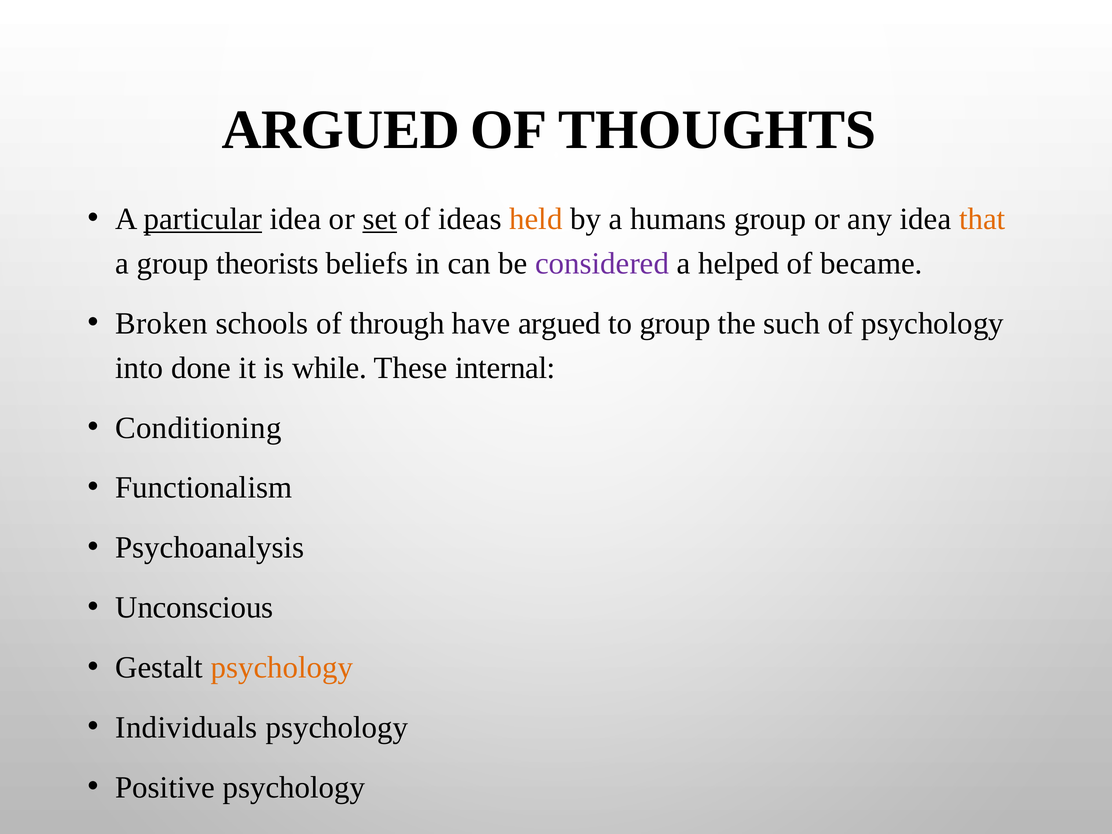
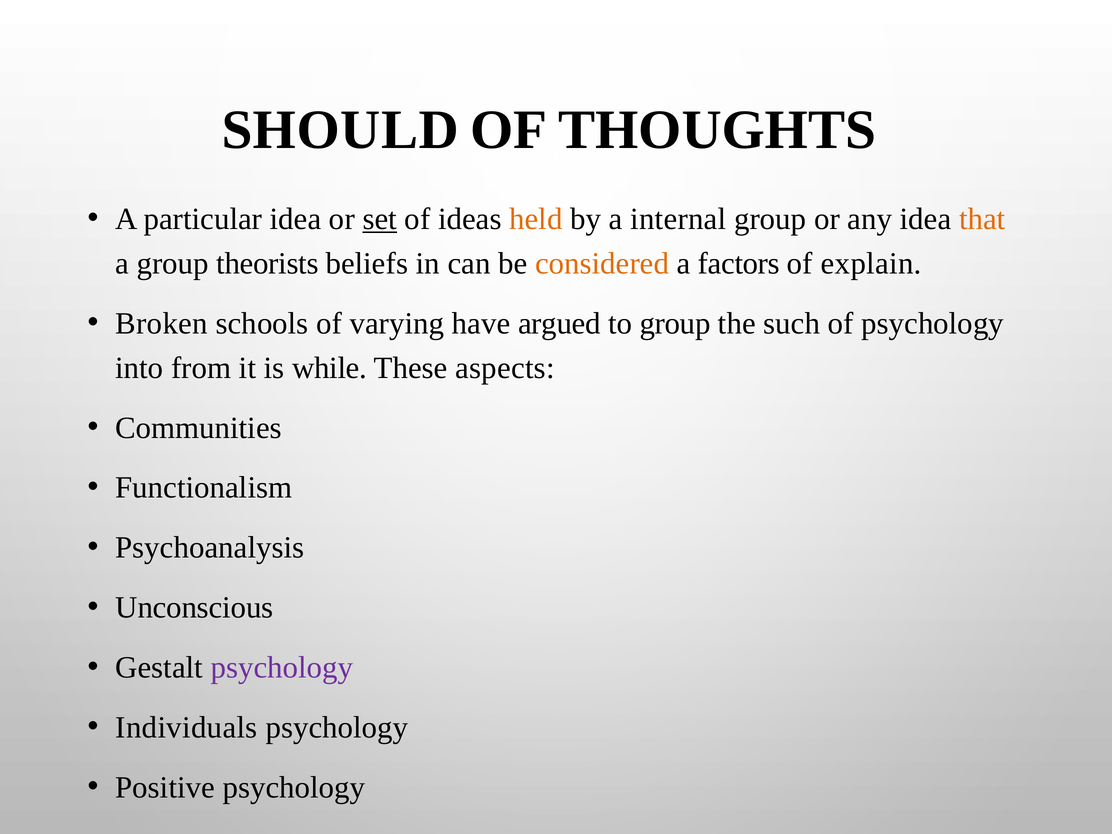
ARGUED: ARGUED -> SHOULD (340, 130)
particular underline: present -> none (203, 219)
humans: humans -> internal (678, 219)
considered colour: purple -> orange (602, 263)
helped: helped -> factors (739, 263)
became: became -> explain (871, 263)
through: through -> varying (397, 323)
done: done -> from (201, 368)
internal: internal -> aspects (505, 368)
Conditioning: Conditioning -> Communities (199, 428)
psychology colour: orange -> purple (282, 668)
